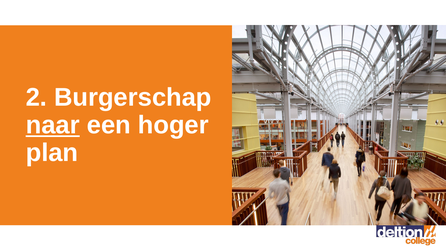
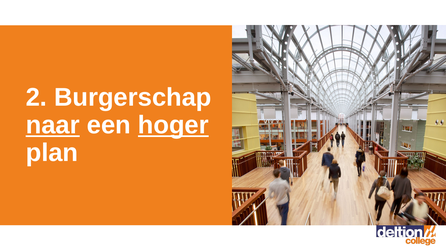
hoger underline: none -> present (173, 125)
